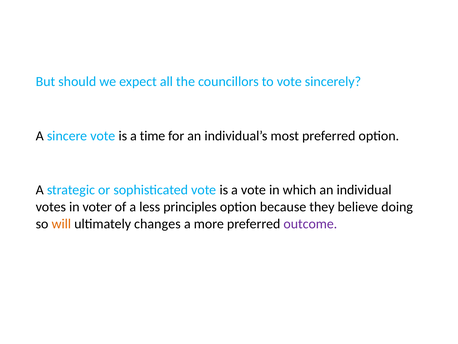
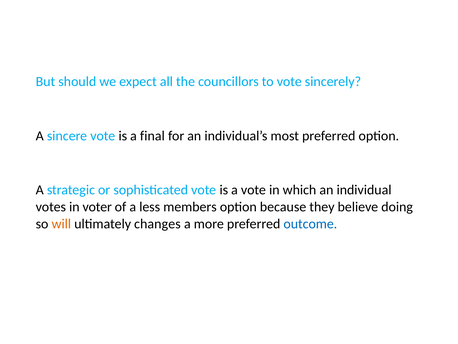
time: time -> final (152, 136)
principles: principles -> members (190, 207)
outcome colour: purple -> blue (310, 224)
